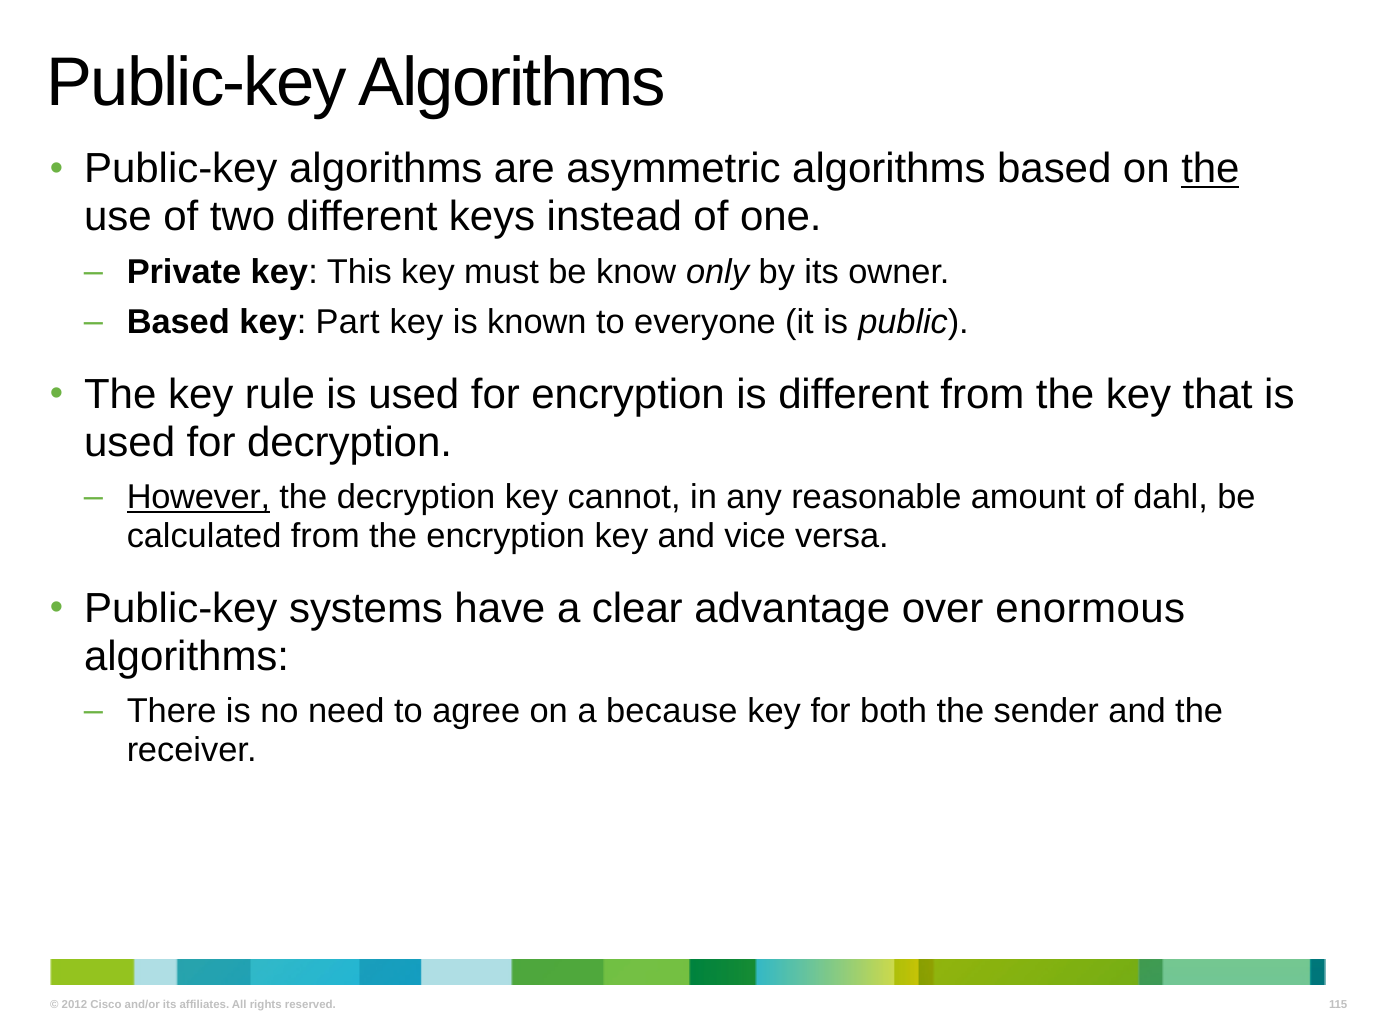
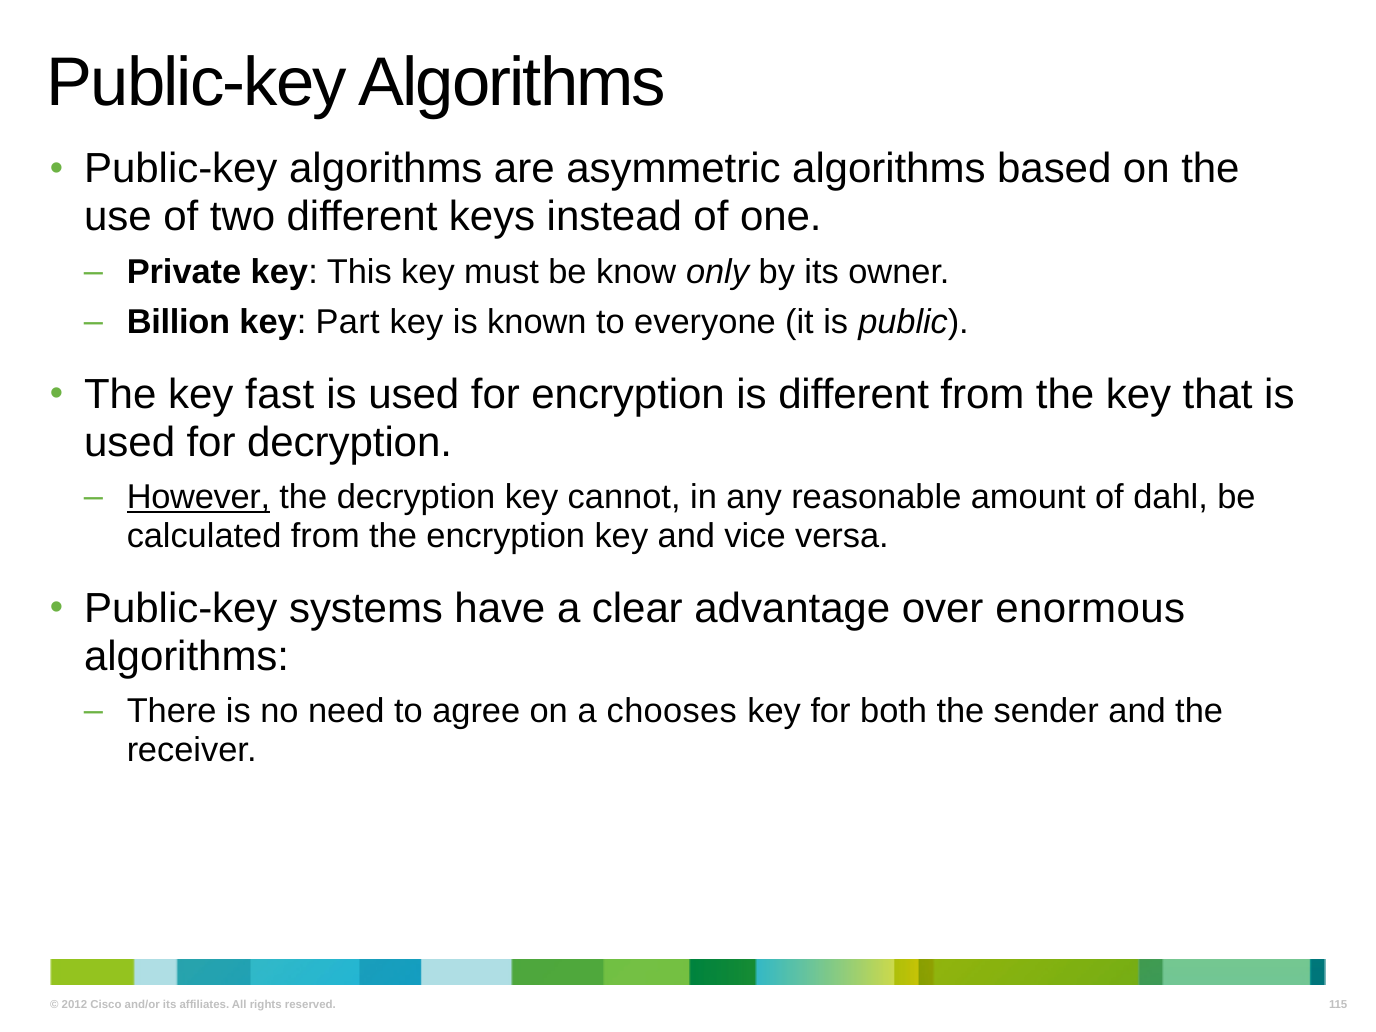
the underline: present -> none (1210, 169)
Based: Based -> Billion (178, 322)
rule: rule -> fast (280, 394)
because: because -> chooses (672, 711)
